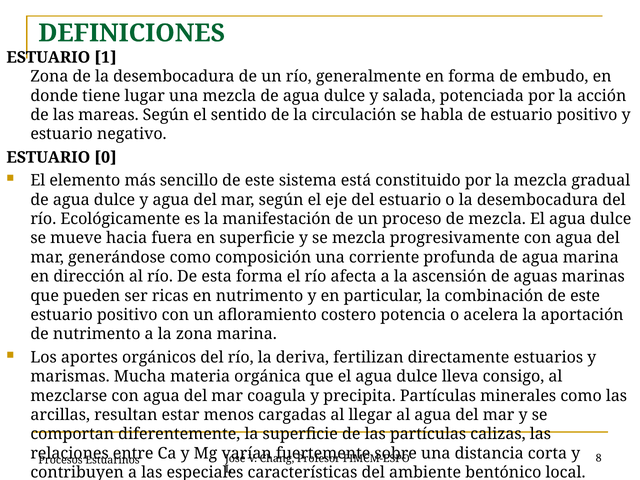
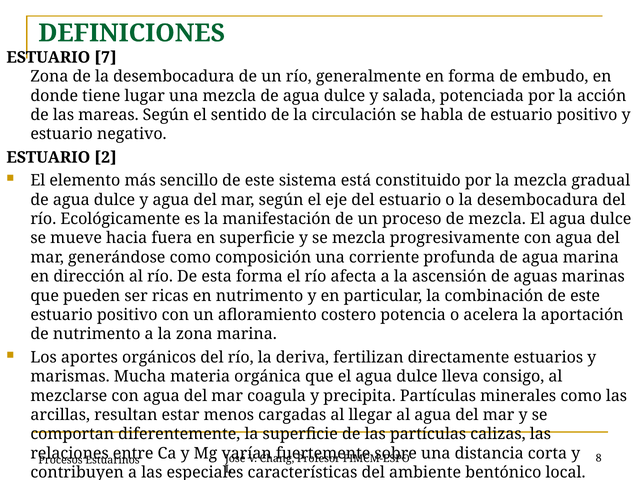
1: 1 -> 7 (106, 57)
0: 0 -> 2 (106, 157)
